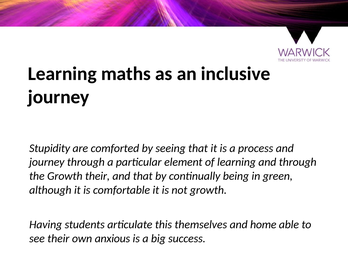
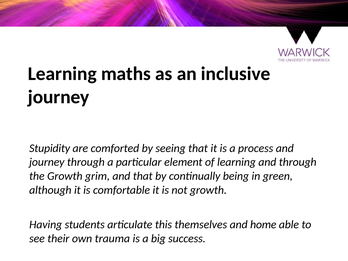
Growth their: their -> grim (97, 176)
anxious: anxious -> trauma (112, 238)
